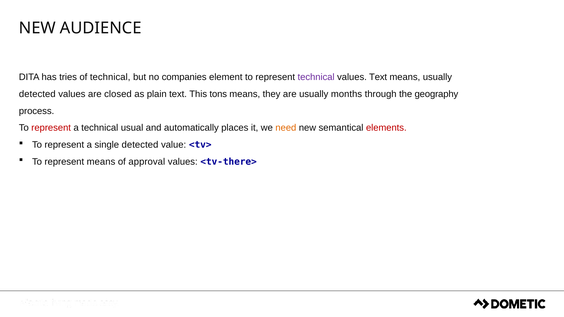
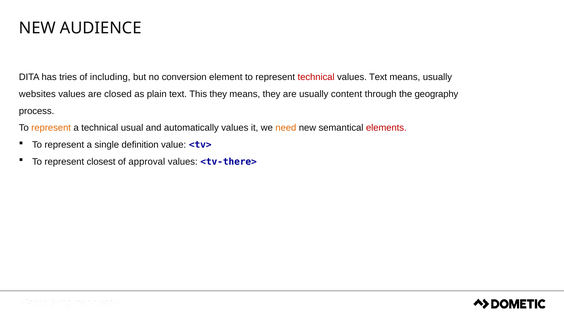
of technical: technical -> including (110, 77)
companies: companies -> conversion (184, 77)
technical colour: purple -> red (316, 77)
detected: detected -> websites (37, 94)
This tons: tons -> they (218, 94)
months: months -> content (347, 94)
represent colour: red -> orange (51, 128)
automatically places: places -> values (235, 128)
single detected: detected -> definition (140, 145)
represent means: means -> closest (101, 162)
